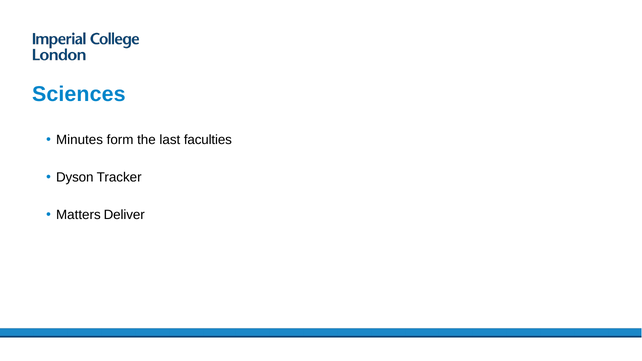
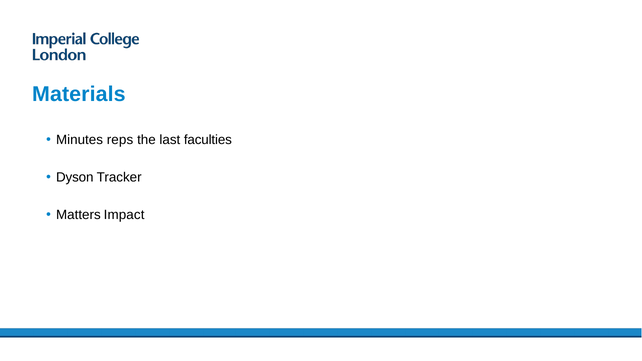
Sciences: Sciences -> Materials (79, 94)
form: form -> reps (120, 140)
Deliver: Deliver -> Impact (124, 215)
